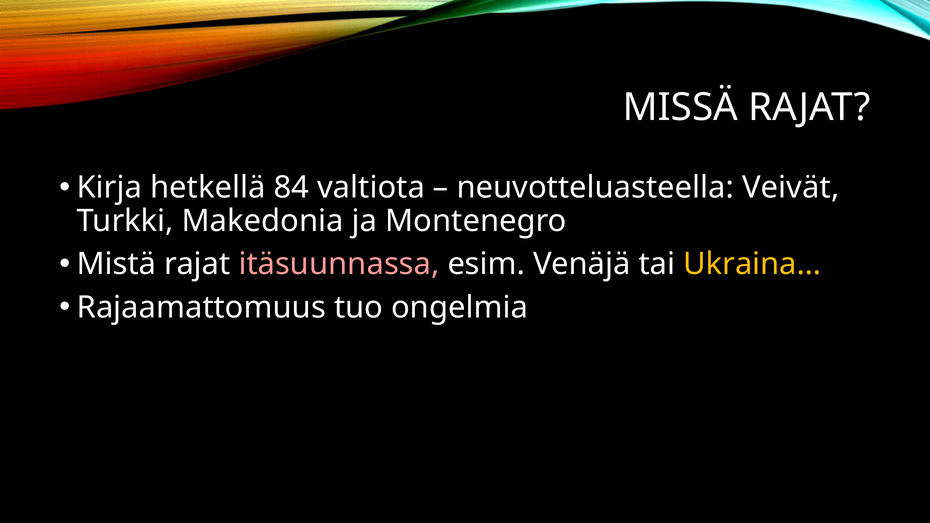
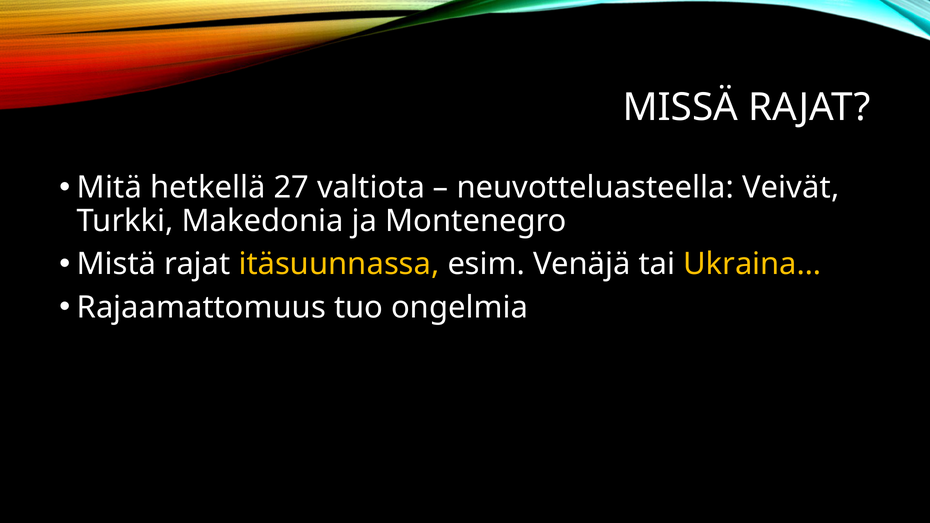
Kirja: Kirja -> Mitä (109, 187)
84: 84 -> 27 (291, 187)
itäsuunnassa colour: pink -> yellow (339, 264)
